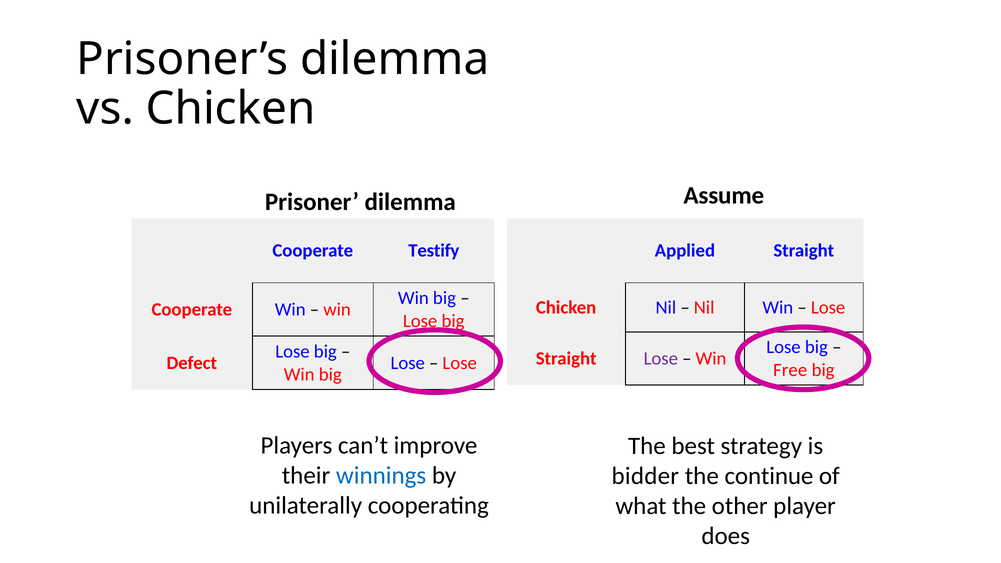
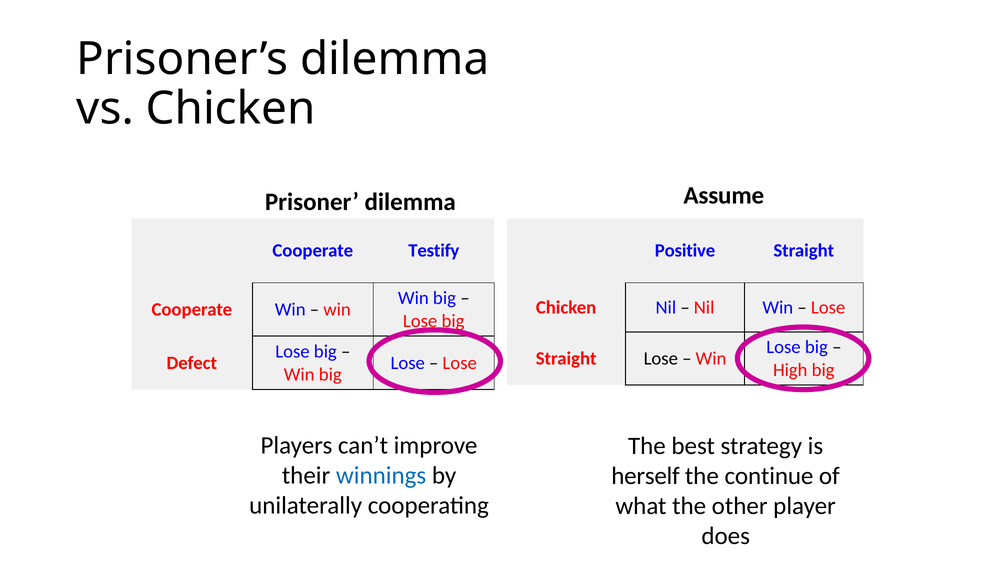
Applied: Applied -> Positive (685, 251)
Lose colour: purple -> black (661, 359)
Free: Free -> High (790, 370)
bidder: bidder -> herself (646, 476)
